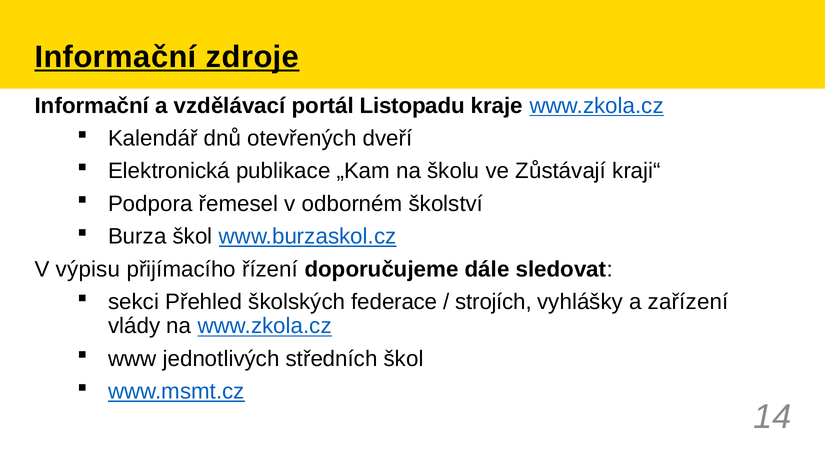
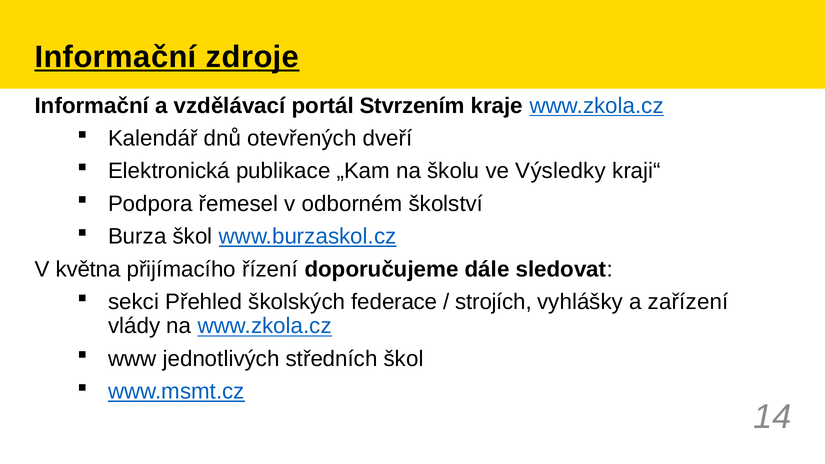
Listopadu: Listopadu -> Stvrzením (412, 106)
Zůstávají: Zůstávají -> Výsledky (561, 171)
výpisu: výpisu -> května (88, 269)
